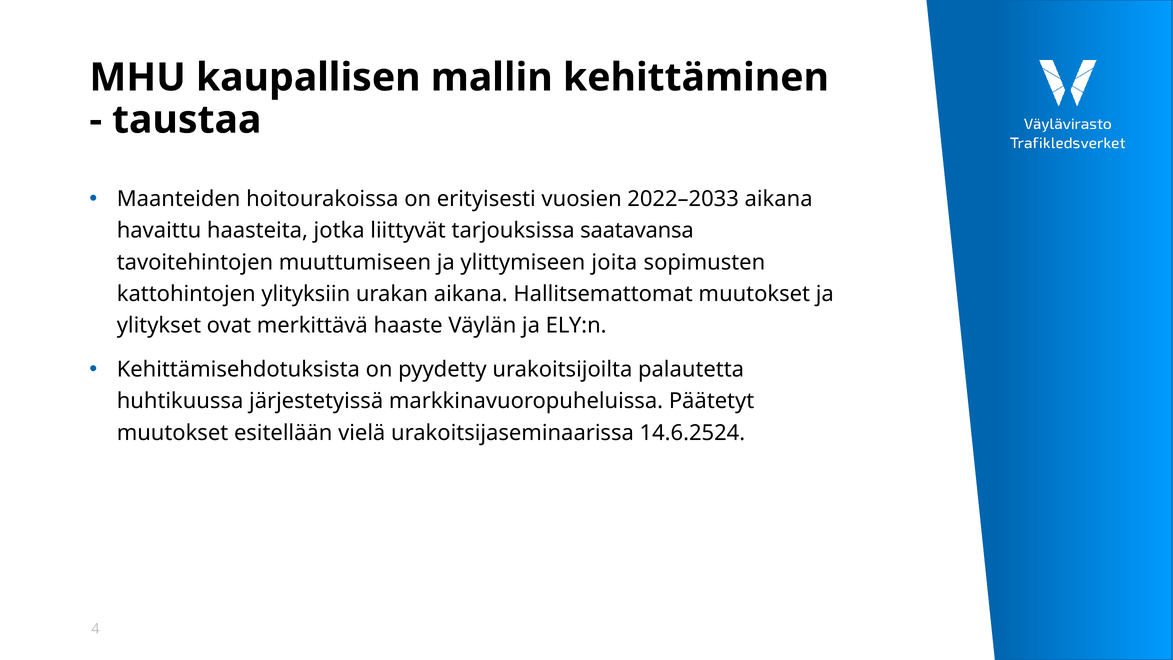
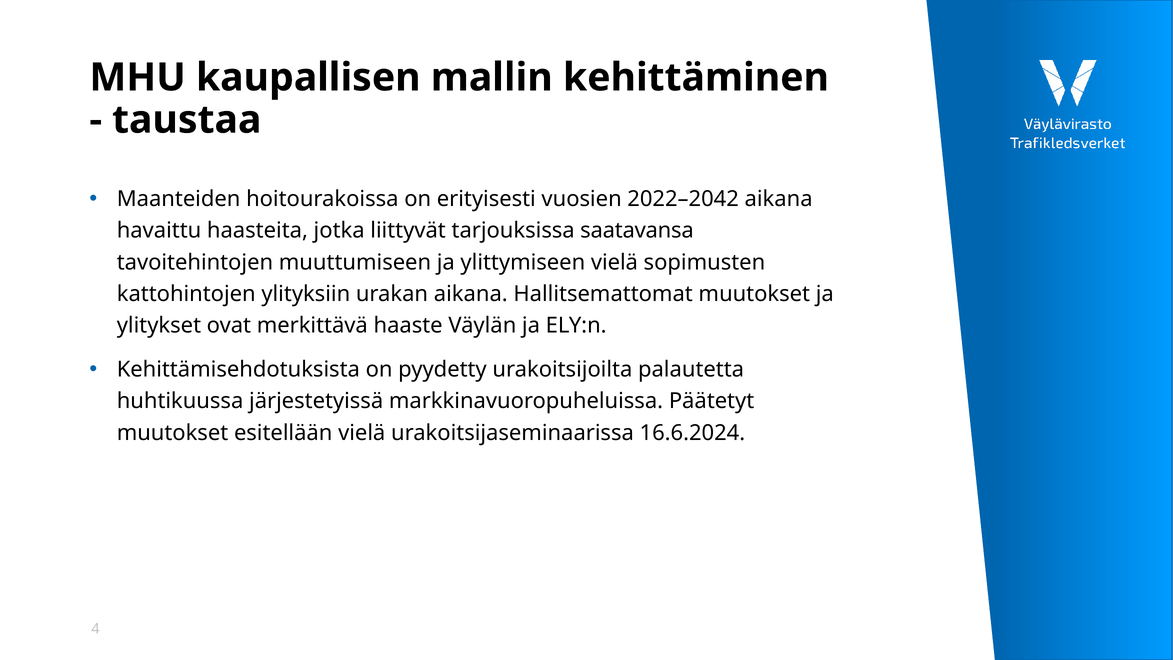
2022–2033: 2022–2033 -> 2022–2042 (683, 199)
ylittymiseen joita: joita -> vielä (614, 262)
14.6.2524: 14.6.2524 -> 16.6.2024 (692, 433)
